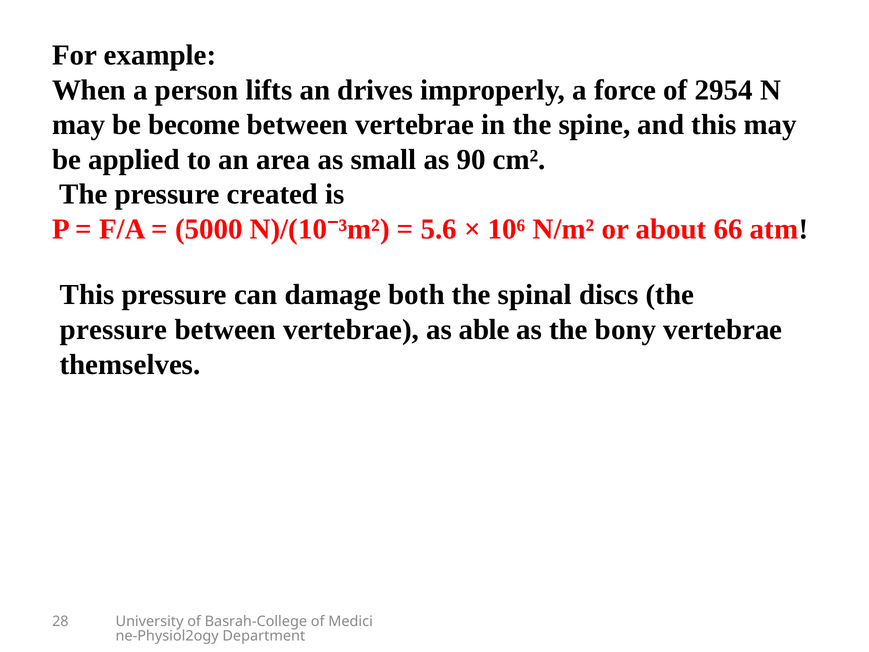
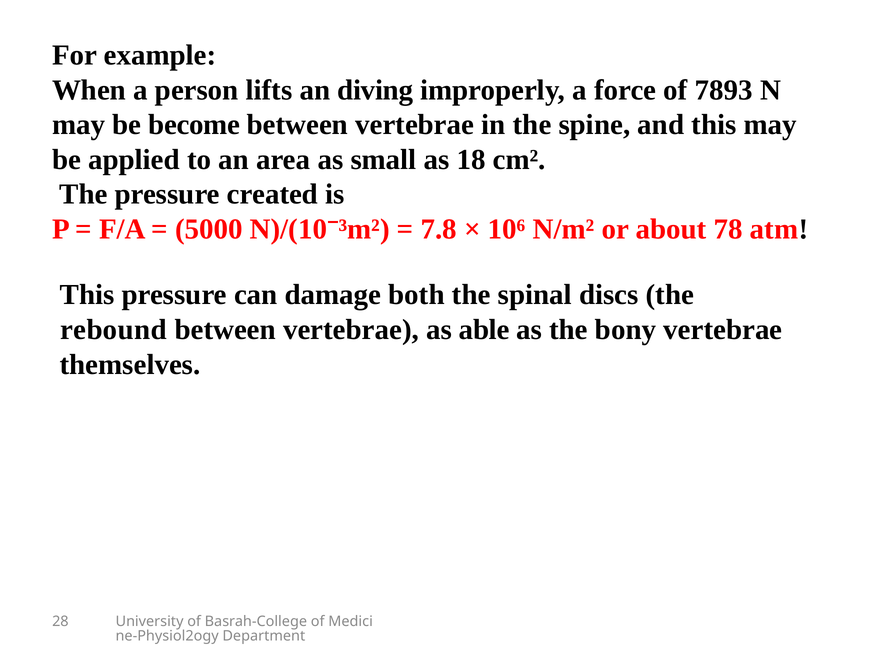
drives: drives -> diving (375, 90)
2954: 2954 -> 7893 (724, 90)
90: 90 -> 18 (471, 160)
5.6: 5.6 -> 7.8 (439, 229)
66: 66 -> 78 (728, 229)
pressure: pressure -> rebound (113, 330)
